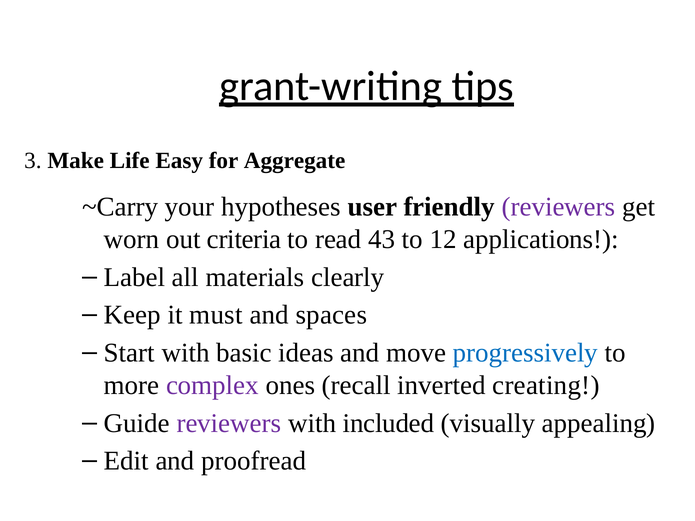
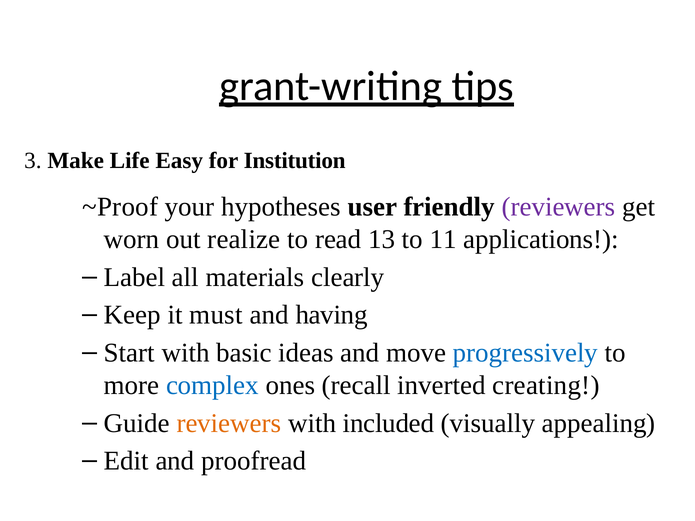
Aggregate: Aggregate -> Institution (295, 161)
~Carry: ~Carry -> ~Proof (120, 207)
criteria: criteria -> realize (244, 239)
43: 43 -> 13 (382, 239)
12: 12 -> 11 (443, 239)
spaces: spaces -> having (332, 315)
complex colour: purple -> blue (212, 385)
reviewers colour: purple -> orange (229, 423)
